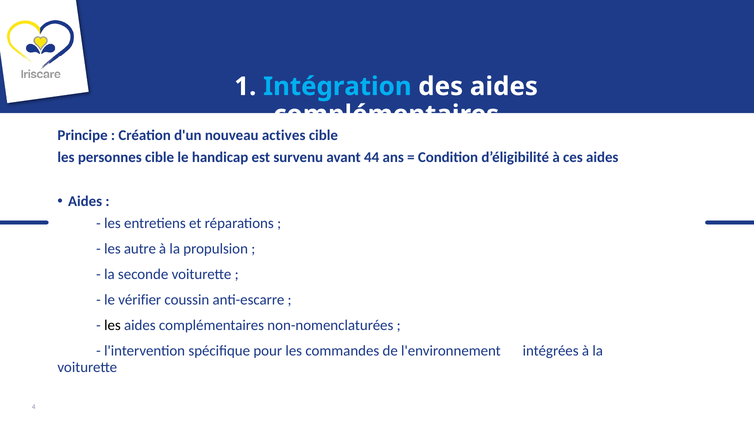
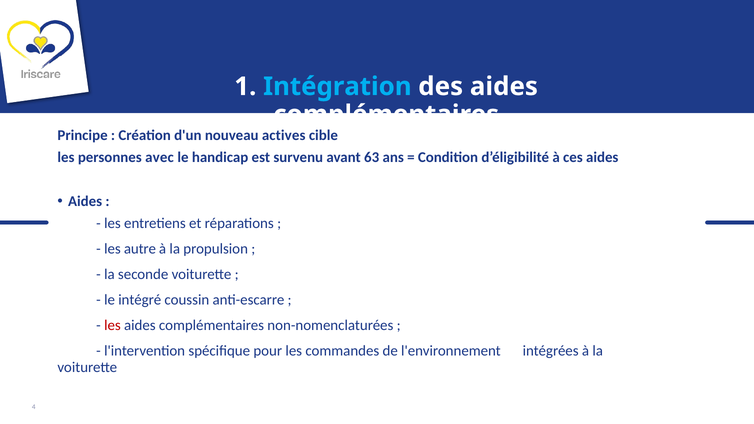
personnes cible: cible -> avec (160, 157)
44: 44 -> 63 (372, 157)
vérifier: vérifier -> intégré (140, 300)
les colour: black -> red (112, 326)
